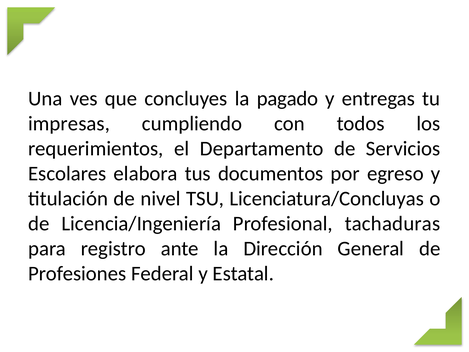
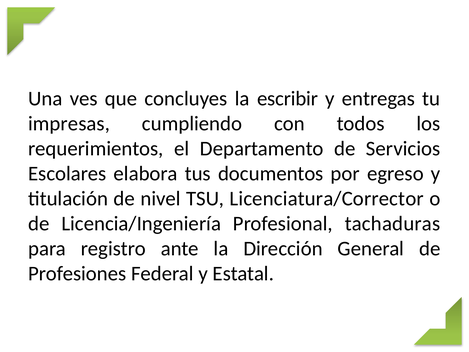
pagado: pagado -> escribir (287, 98)
Licenciatura/Concluyas: Licenciatura/Concluyas -> Licenciatura/Corrector (327, 198)
